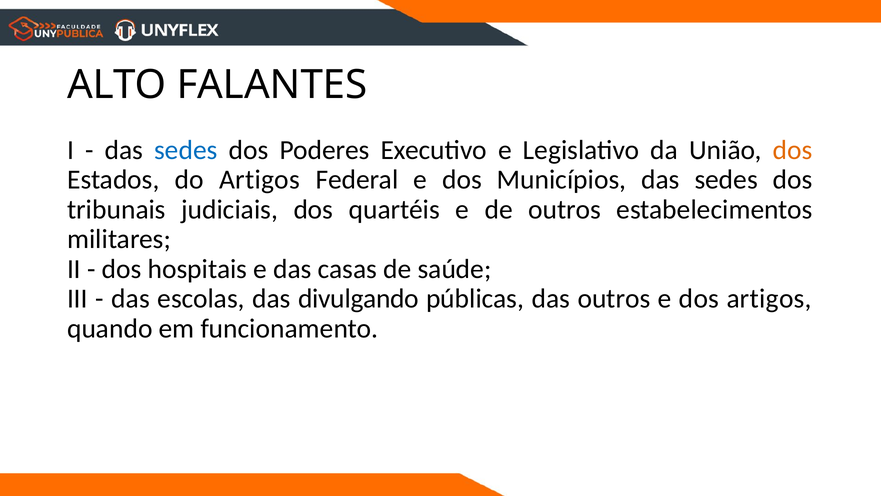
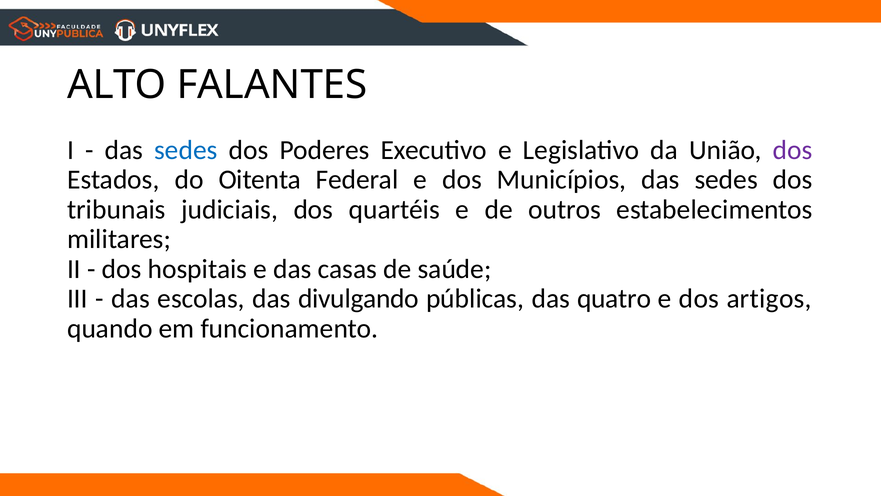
dos colour: orange -> purple (793, 150)
do Artigos: Artigos -> Oitenta (260, 180)
das outros: outros -> quatro (614, 299)
